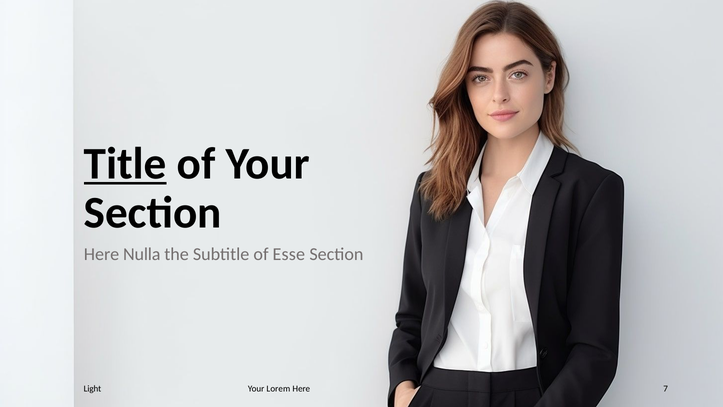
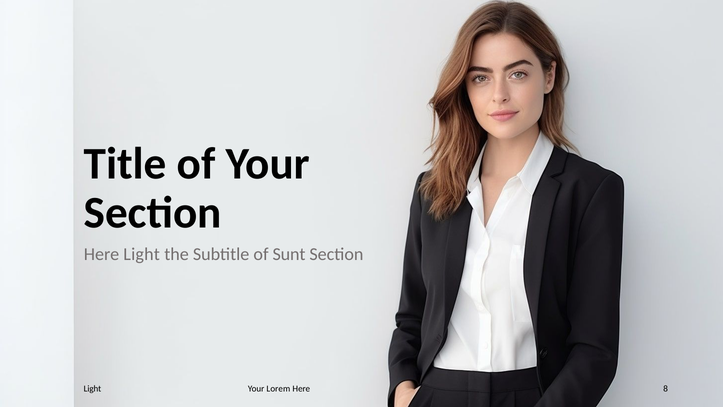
Title underline: present -> none (125, 164)
Here Nulla: Nulla -> Light (142, 254)
Esse: Esse -> Sunt (289, 254)
7: 7 -> 8 (666, 388)
